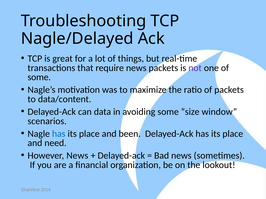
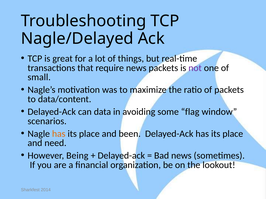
some: some -> small (39, 77)
size: size -> flag (190, 112)
has colour: blue -> orange (59, 134)
However News: News -> Being (77, 156)
